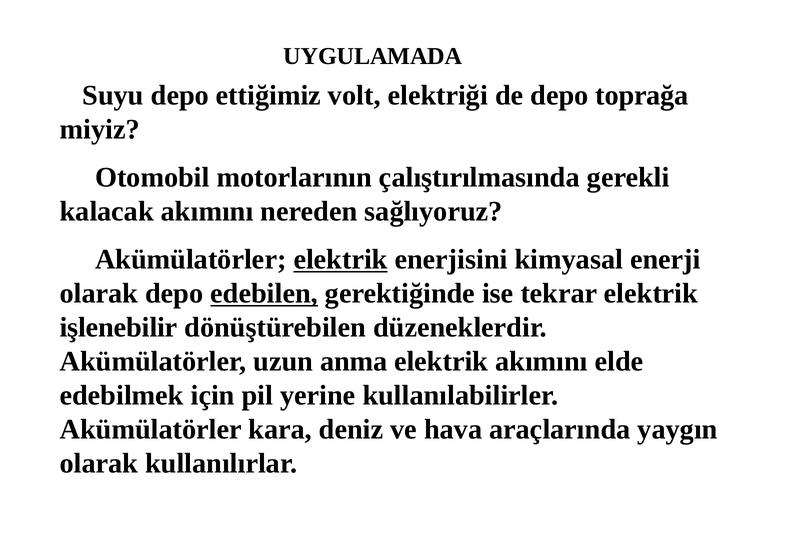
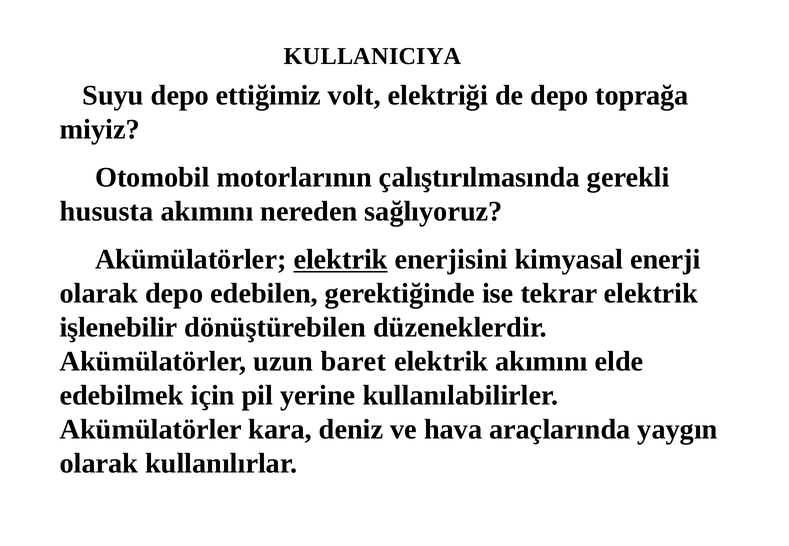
UYGULAMADA: UYGULAMADA -> KULLANICIYA (373, 56)
kalacak: kalacak -> hususta (107, 212)
edebilen underline: present -> none (264, 294)
anma: anma -> baret (353, 362)
